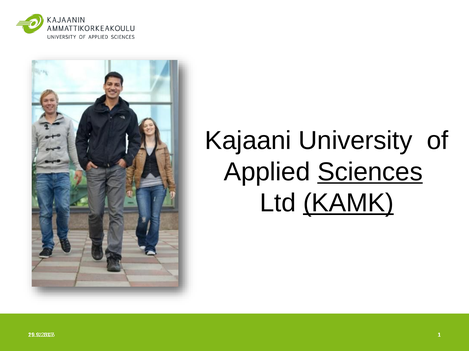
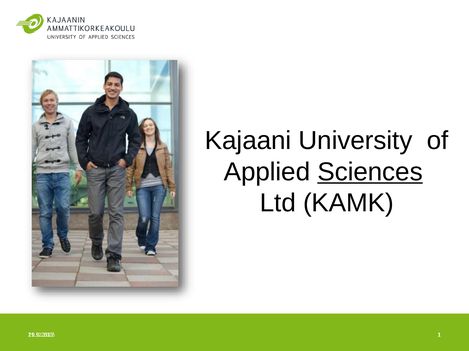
KAMK underline: present -> none (348, 203)
